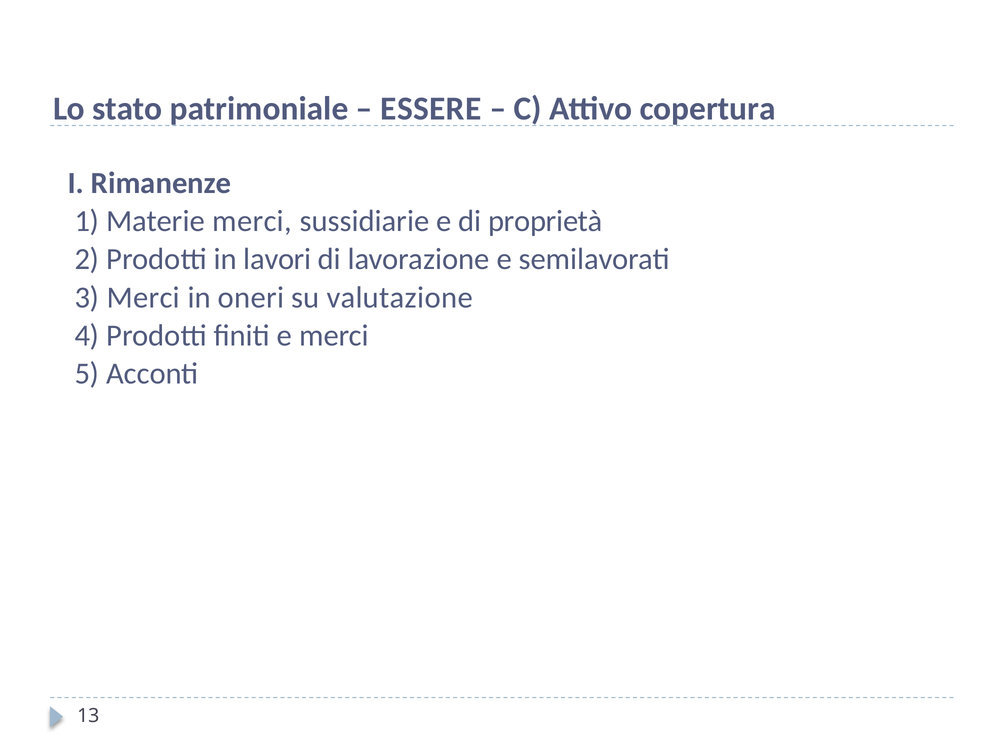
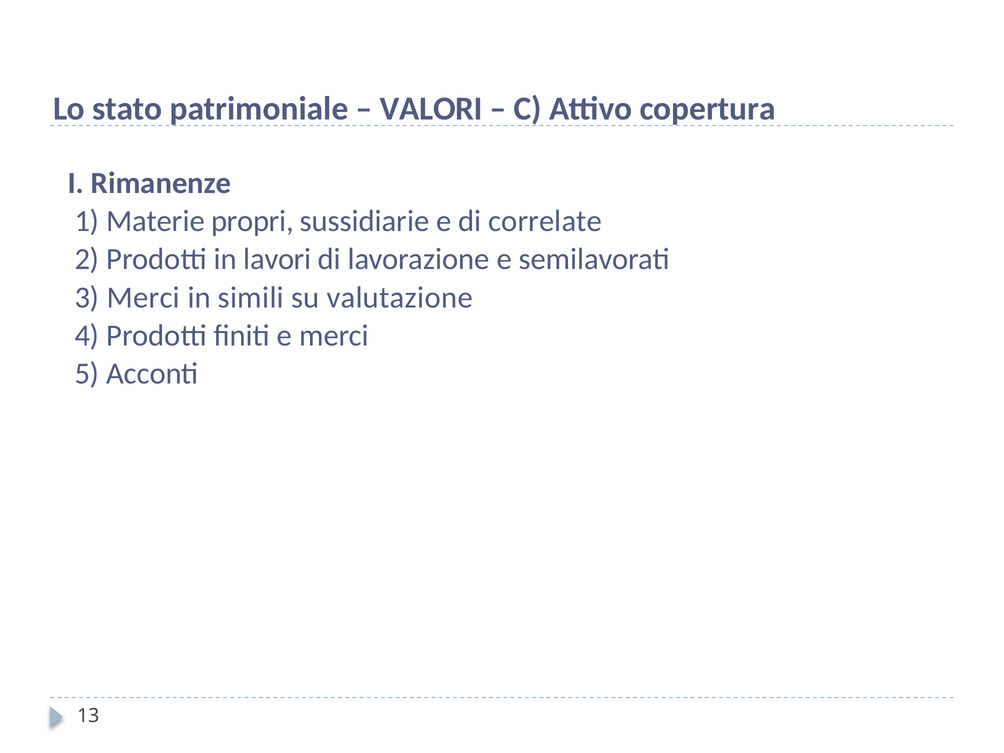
ESSERE: ESSERE -> VALORI (431, 109)
Materie merci: merci -> propri (252, 221)
proprietà: proprietà -> correlate (545, 221)
oneri: oneri -> simili (251, 297)
